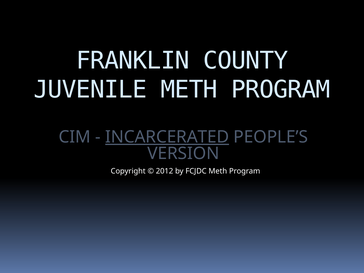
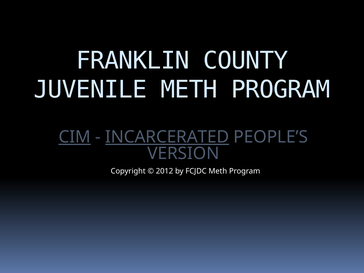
CIM underline: none -> present (75, 137)
